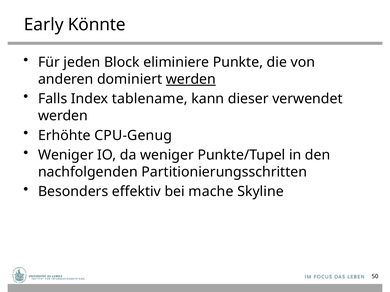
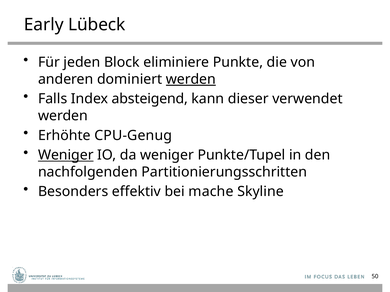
Könnte: Könnte -> Lübeck (97, 25)
tablename: tablename -> absteigend (150, 99)
Weniger underline: none -> present (66, 155)
